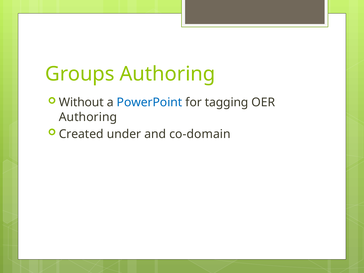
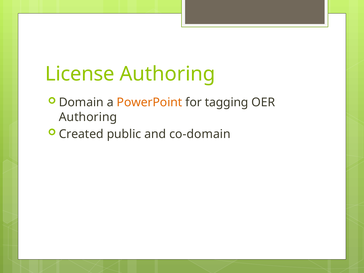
Groups: Groups -> License (80, 74)
Without: Without -> Domain (81, 102)
PowerPoint colour: blue -> orange (149, 102)
under: under -> public (124, 134)
